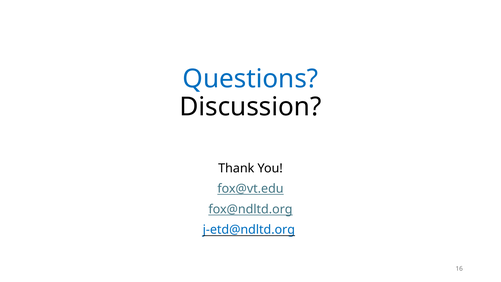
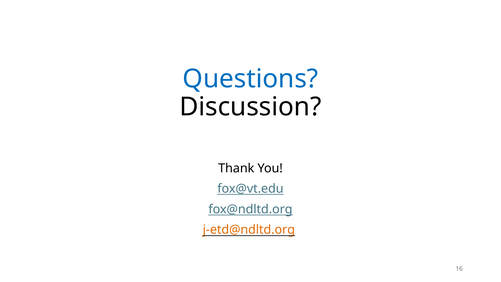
j-etd@ndltd.org colour: blue -> orange (249, 230)
